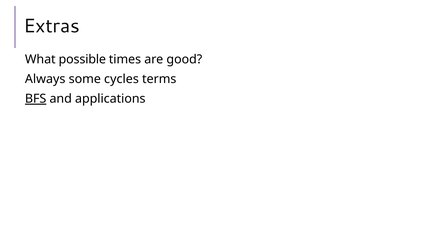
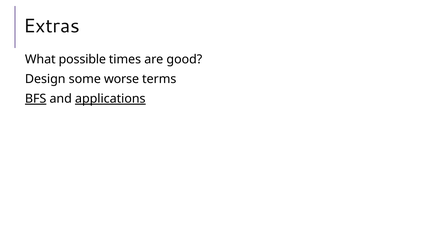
Always: Always -> Design (45, 79)
cycles: cycles -> worse (122, 79)
applications underline: none -> present (110, 99)
